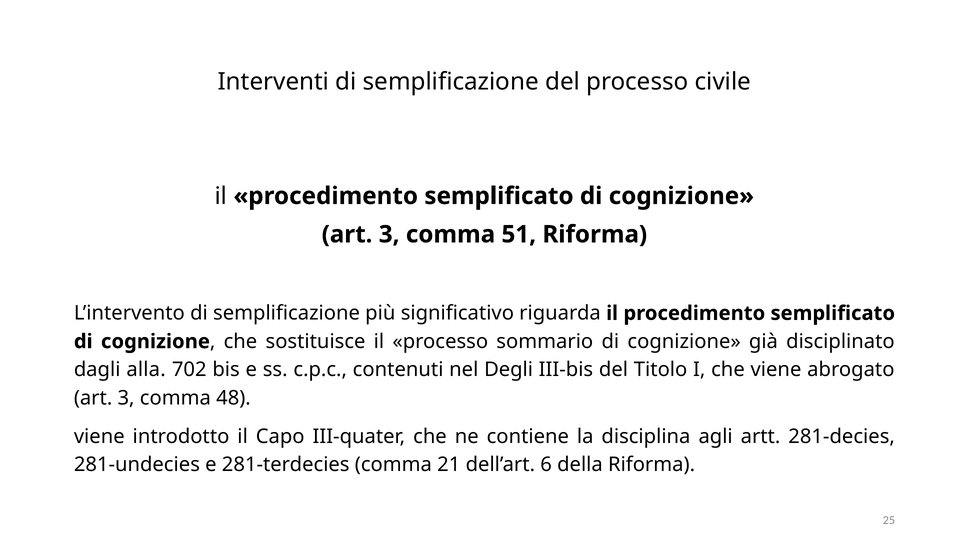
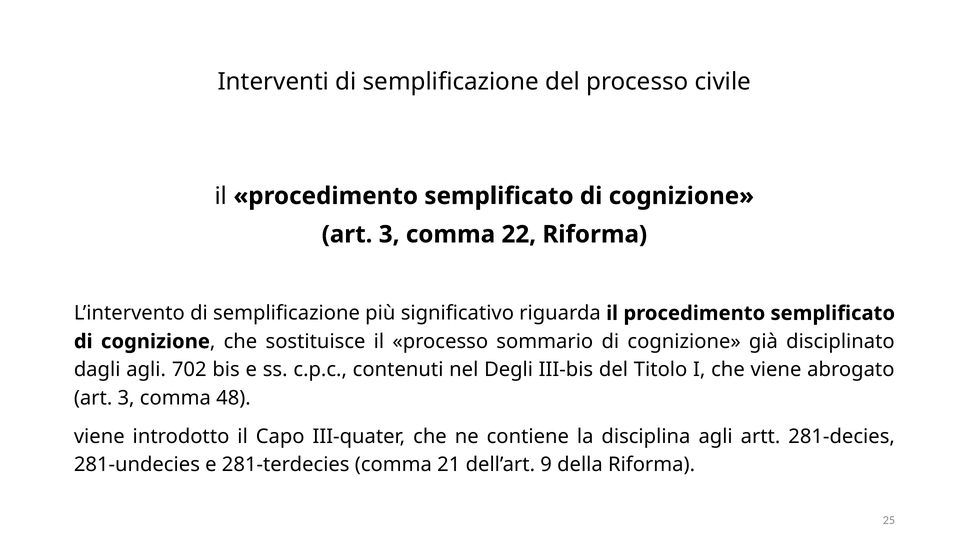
51: 51 -> 22 (519, 234)
dagli alla: alla -> agli (146, 370)
6: 6 -> 9 (546, 465)
